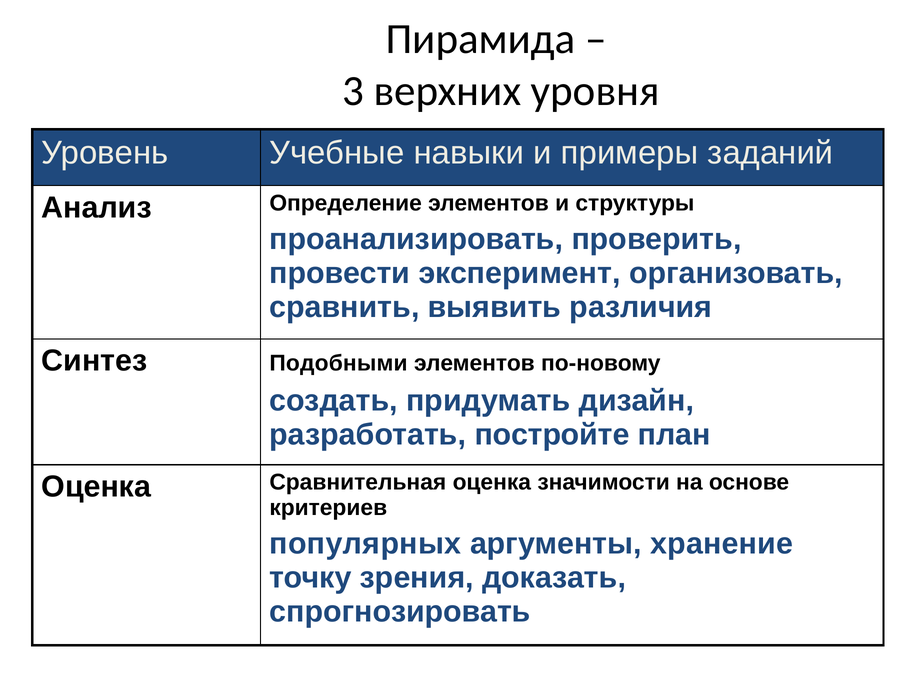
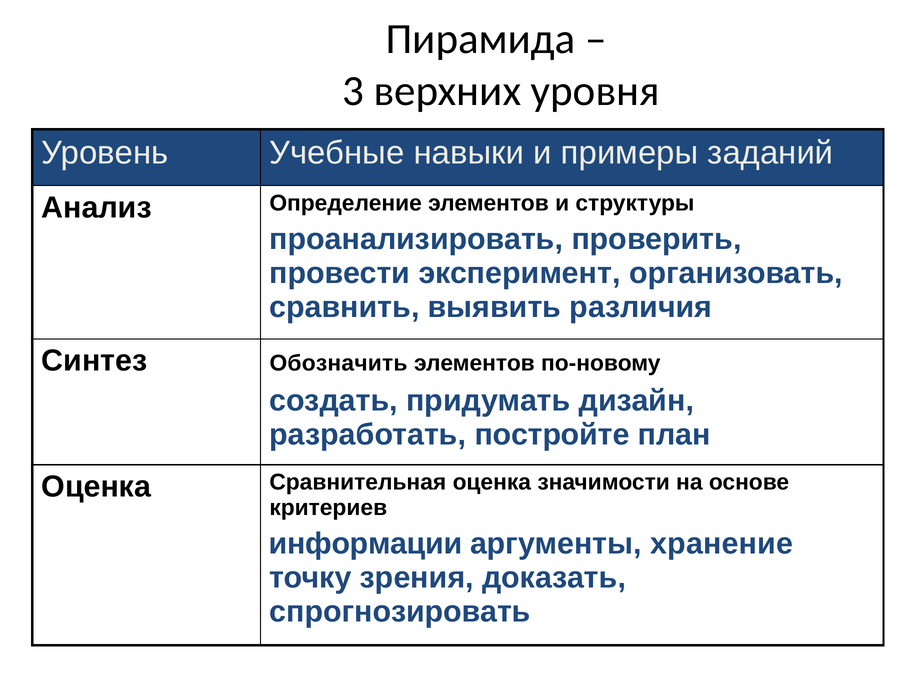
Подобными: Подобными -> Обозначить (338, 363)
популярных: популярных -> информации (366, 544)
